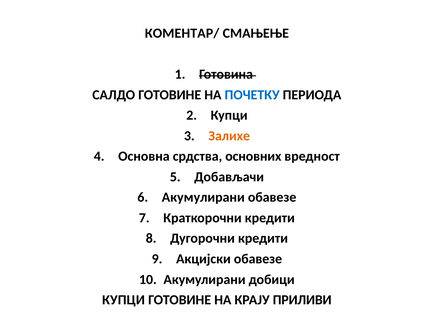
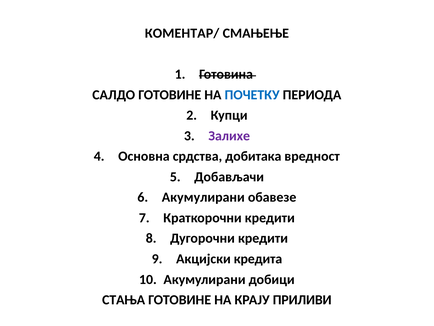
Залихе colour: orange -> purple (229, 136)
основних: основних -> добитака (253, 156)
Акцијски обавезе: обавезе -> кредита (258, 259)
КУПЦИ: КУПЦИ -> СТАЊА (124, 299)
